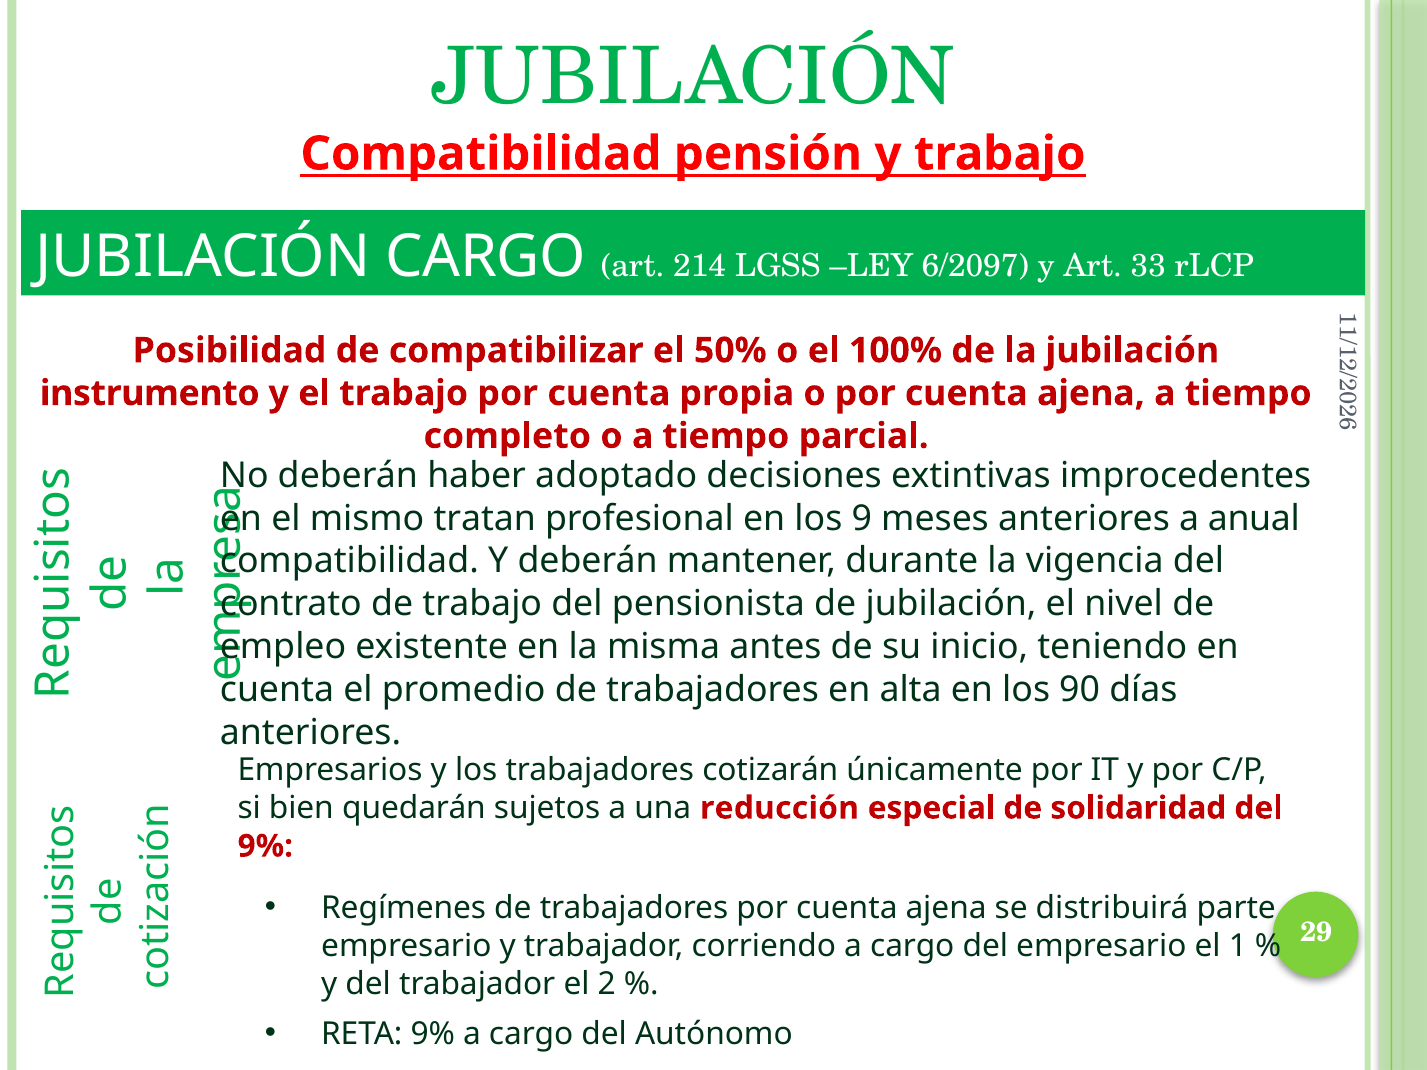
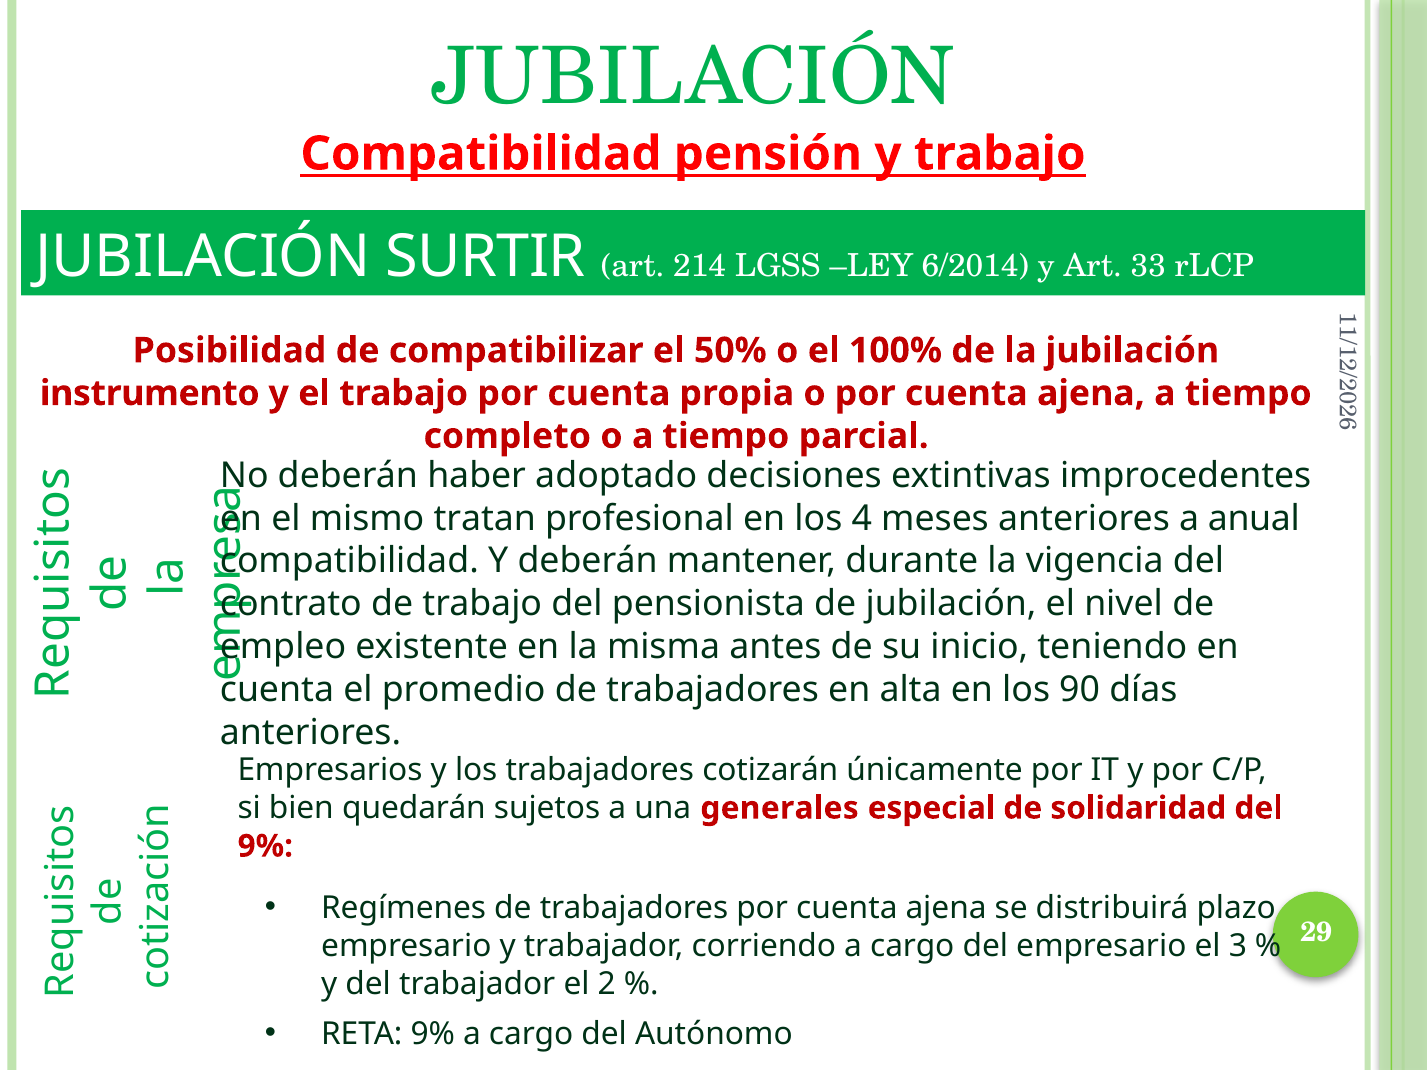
JUBILACIÓN CARGO: CARGO -> SURTIR (486, 257)
6/2097: 6/2097 -> 6/2014 (975, 266)
9: 9 -> 4 (862, 518)
reducción: reducción -> generales (780, 808)
parte: parte -> plazo (1236, 908)
el 1: 1 -> 3 (1238, 946)
